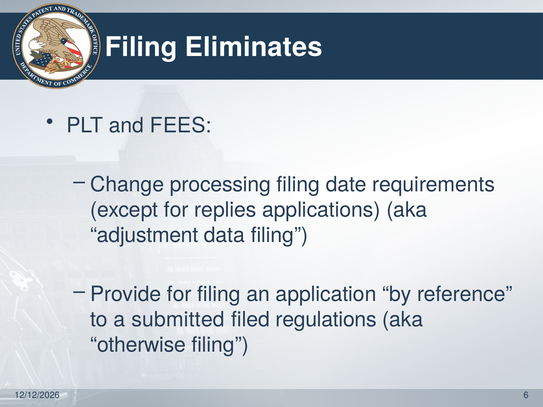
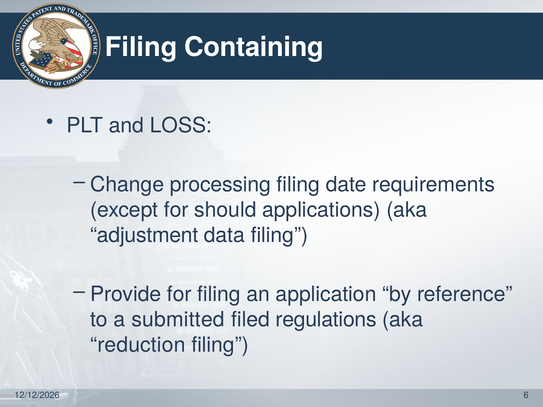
Eliminates: Eliminates -> Containing (254, 47)
FEES: FEES -> LOSS (181, 125)
replies: replies -> should (225, 210)
otherwise: otherwise -> reduction (138, 345)
